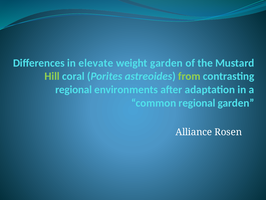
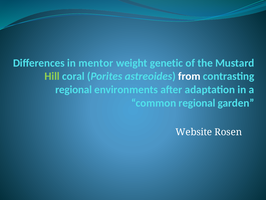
elevate: elevate -> mentor (96, 63)
weight garden: garden -> genetic (166, 63)
from colour: light green -> white (189, 76)
Alliance: Alliance -> Website (194, 132)
